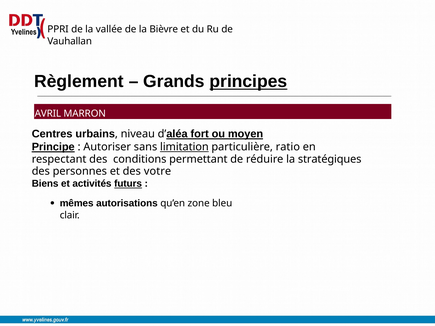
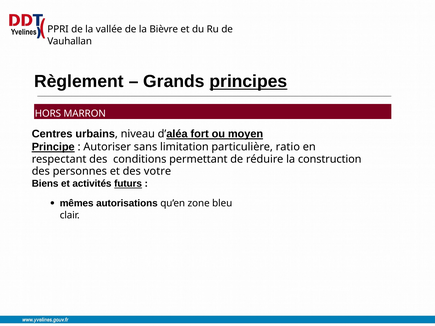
AVRIL: AVRIL -> HORS (48, 114)
limitation underline: present -> none (184, 147)
stratégiques: stratégiques -> construction (330, 159)
